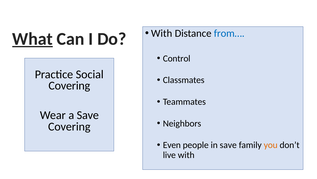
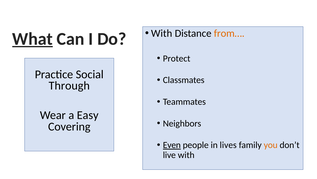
from… colour: blue -> orange (229, 33)
Control: Control -> Protect (177, 58)
Covering: Covering -> Through (69, 85)
a Save: Save -> Easy (88, 115)
Even underline: none -> present (172, 145)
in save: save -> lives (228, 145)
